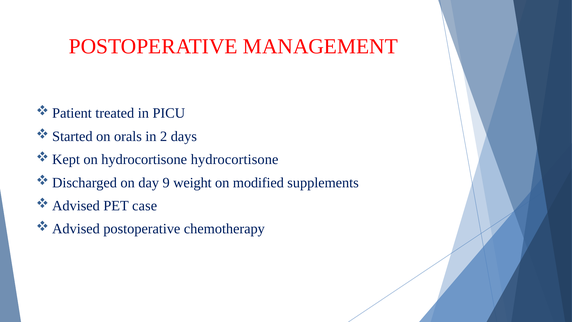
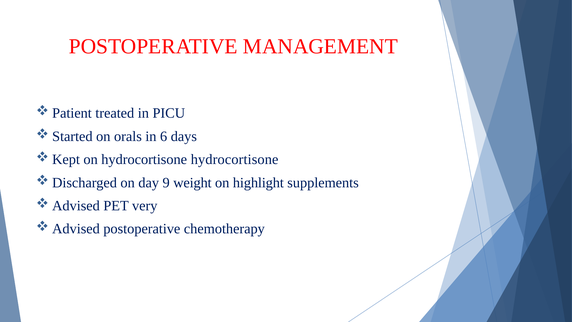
2: 2 -> 6 (164, 136)
modified: modified -> highlight (258, 182)
case: case -> very (145, 206)
